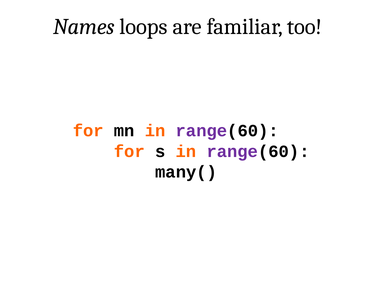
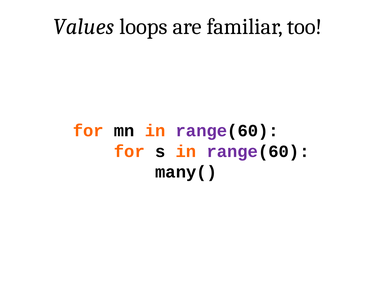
Names: Names -> Values (84, 27)
